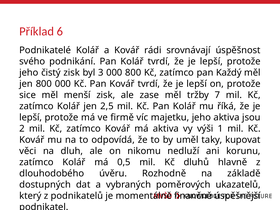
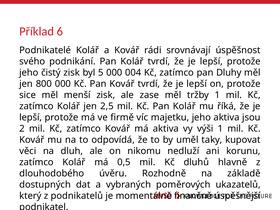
3: 3 -> 5 (101, 73)
000 800: 800 -> 004 (133, 73)
Každý: Každý -> Dluhy (229, 73)
tržby 7: 7 -> 1 (217, 95)
